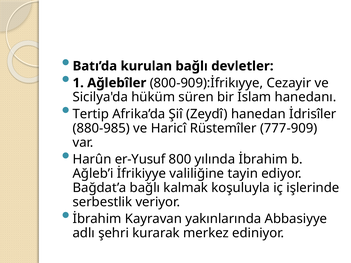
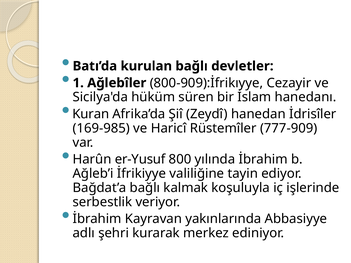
Tertip: Tertip -> Kuran (91, 114)
880-985: 880-985 -> 169-985 (101, 128)
